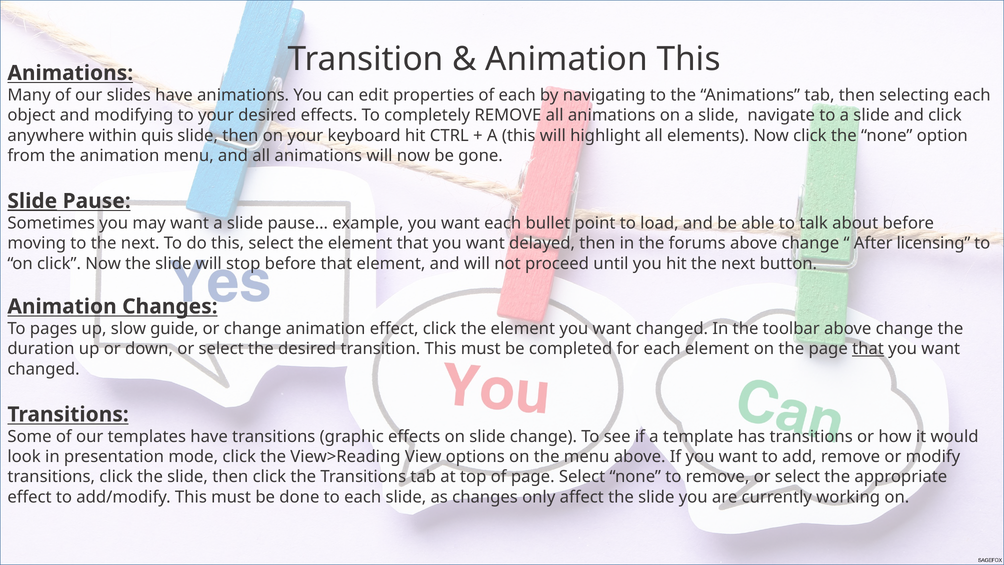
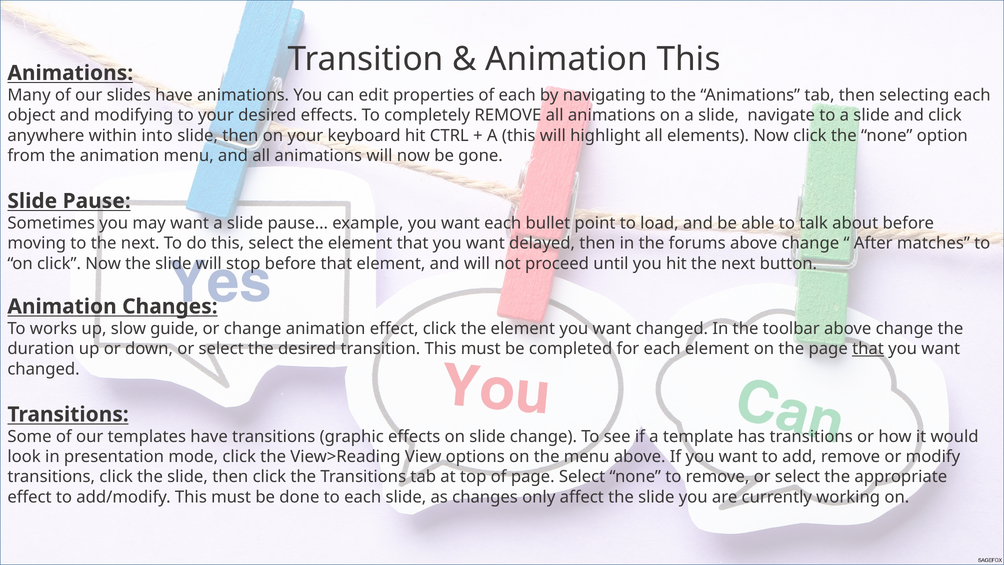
quis: quis -> into (157, 135)
Slide underline: present -> none (32, 201)
licensing: licensing -> matches (933, 243)
pages: pages -> works (54, 329)
